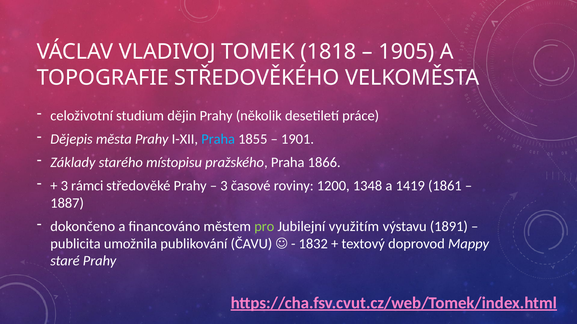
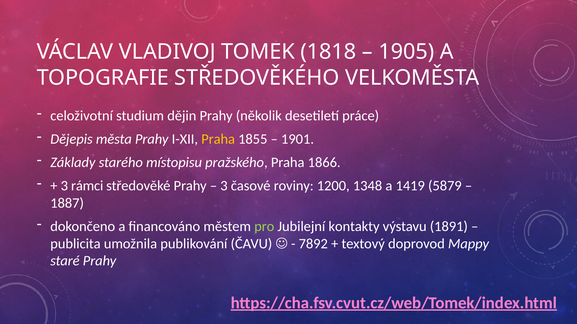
Praha colour: light blue -> yellow (218, 139)
1861: 1861 -> 5879 (445, 186)
využitím: využitím -> kontakty (354, 227)
1832: 1832 -> 7892 (313, 244)
